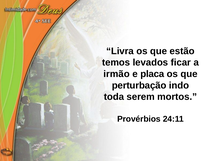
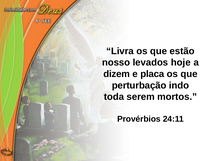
temos: temos -> nosso (116, 62)
ficar: ficar -> hoje (181, 62)
irmão: irmão -> dizem (117, 74)
